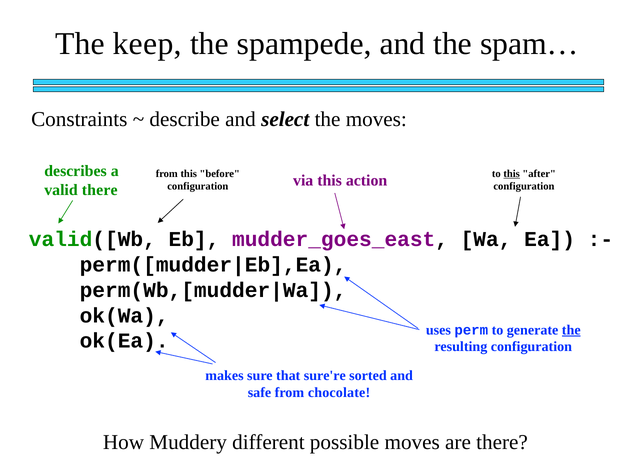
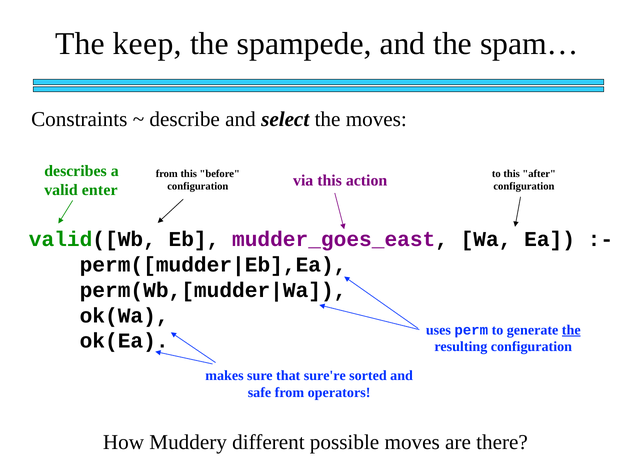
this underline: present -> none (512, 174)
valid there: there -> enter (100, 190)
chocolate: chocolate -> operators (339, 393)
